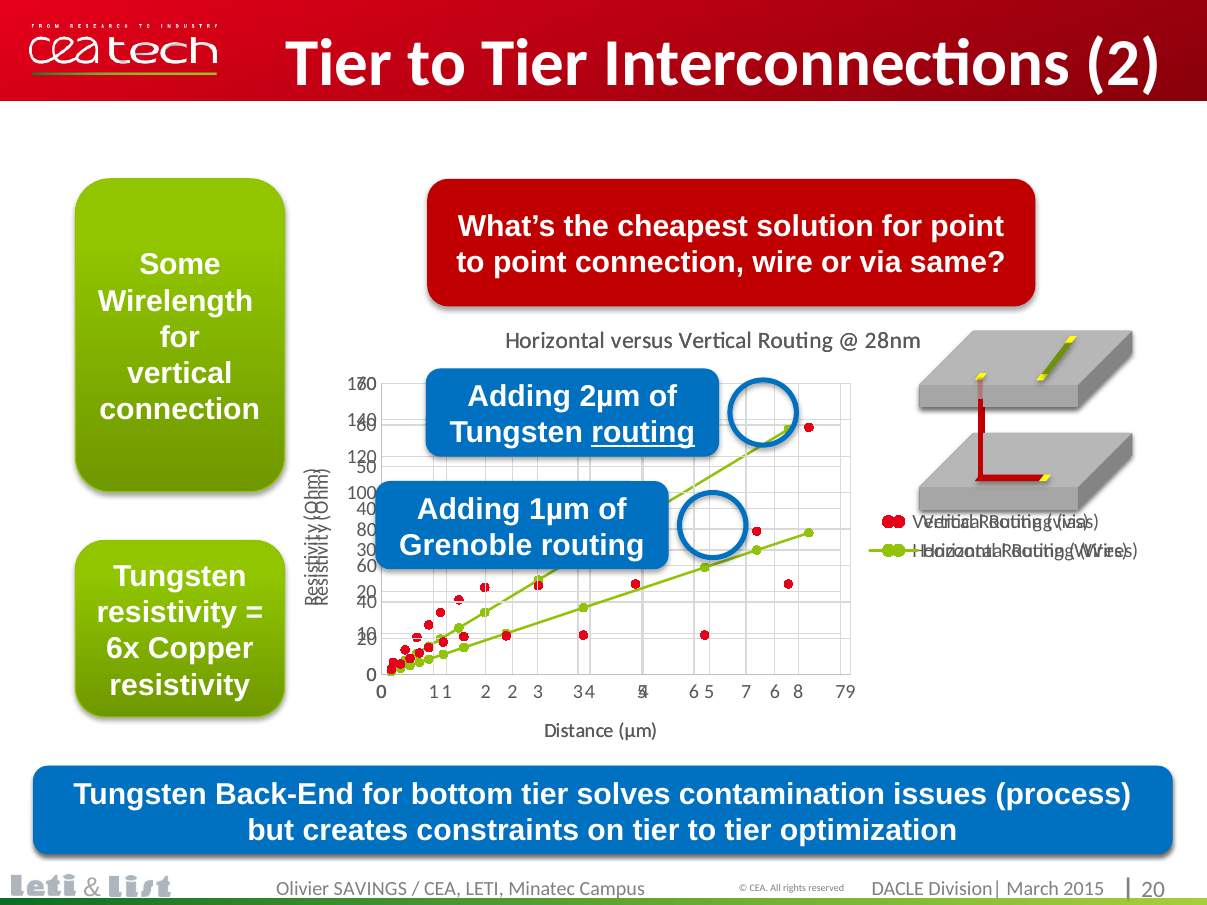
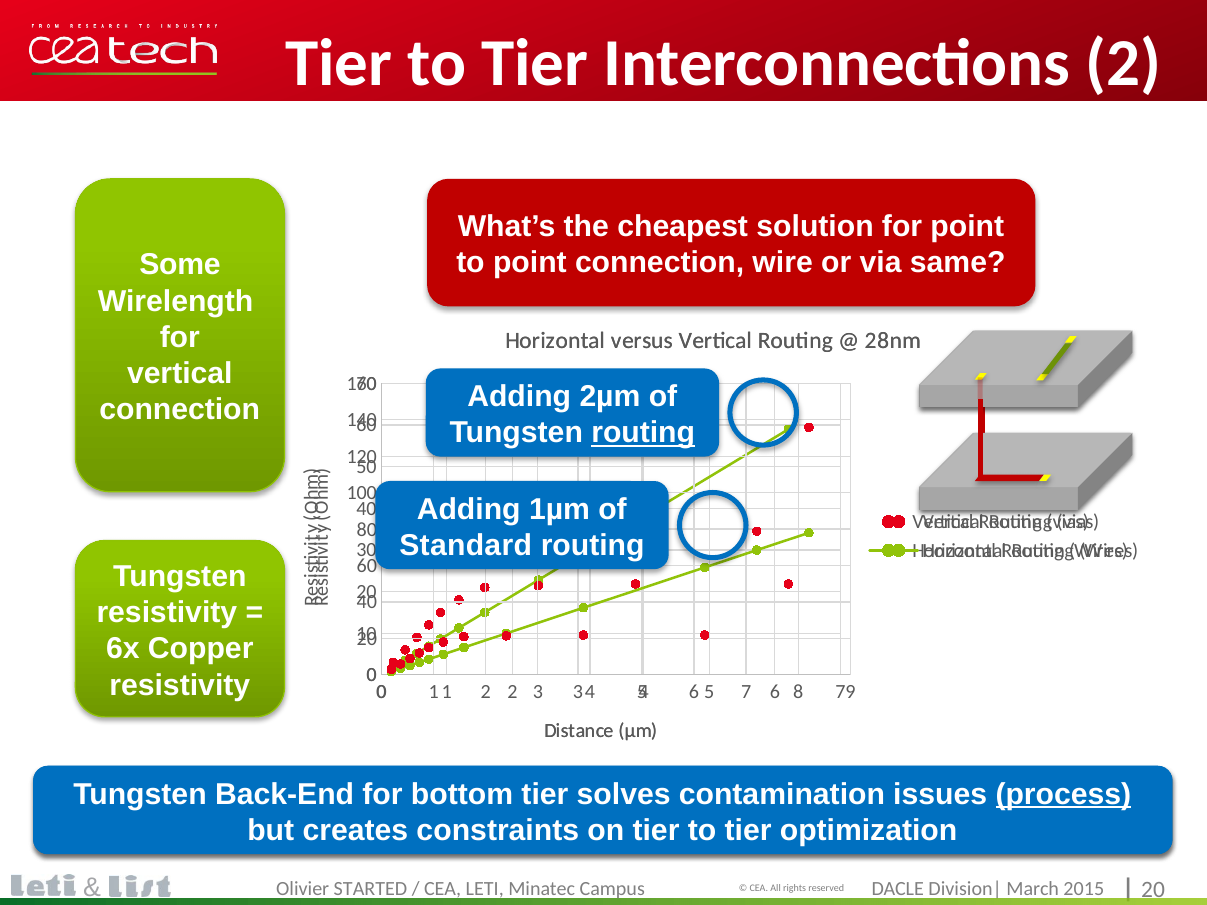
Grenoble: Grenoble -> Standard (466, 545)
process underline: none -> present (1063, 794)
SAVINGS: SAVINGS -> STARTED (370, 890)
